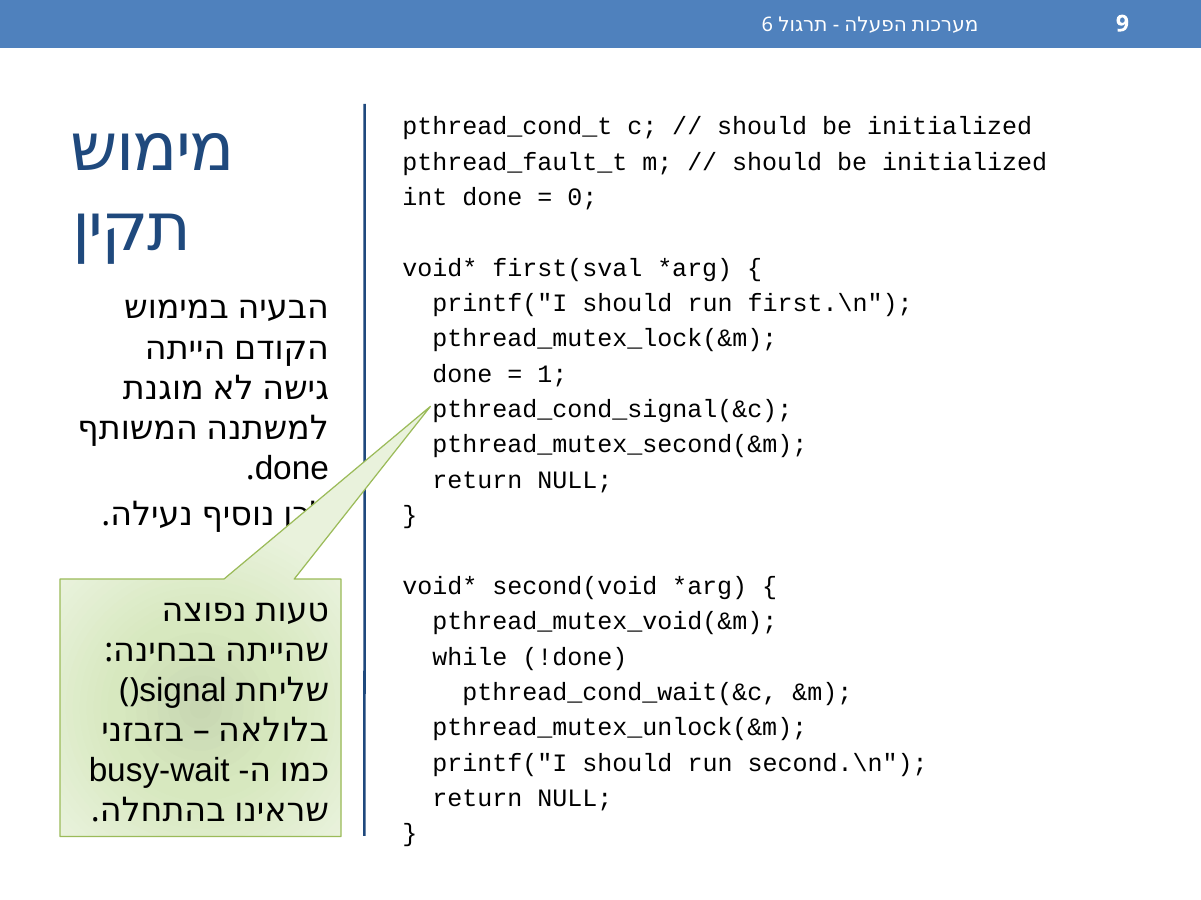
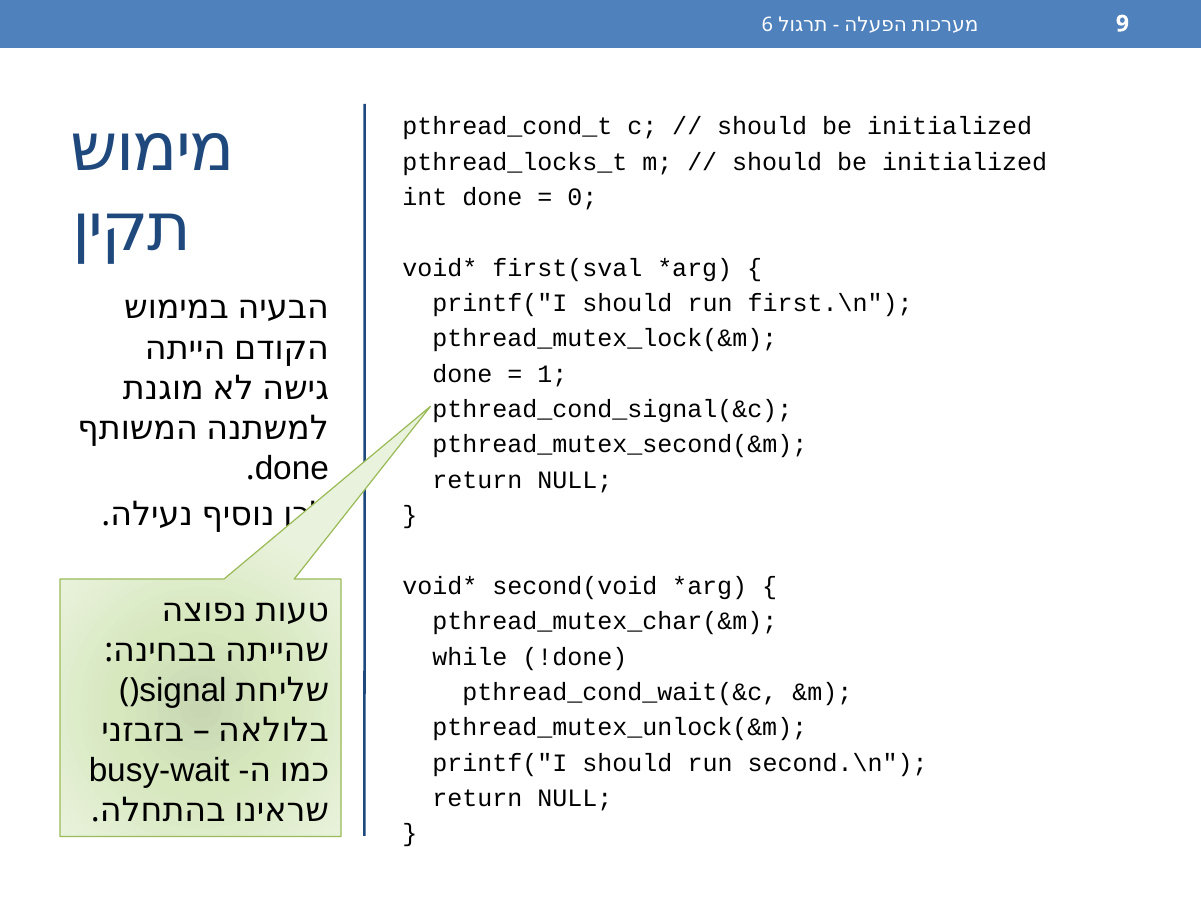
pthread_fault_t: pthread_fault_t -> pthread_locks_t (515, 162)
pthread_mutex_void(&m: pthread_mutex_void(&m -> pthread_mutex_char(&m (605, 622)
